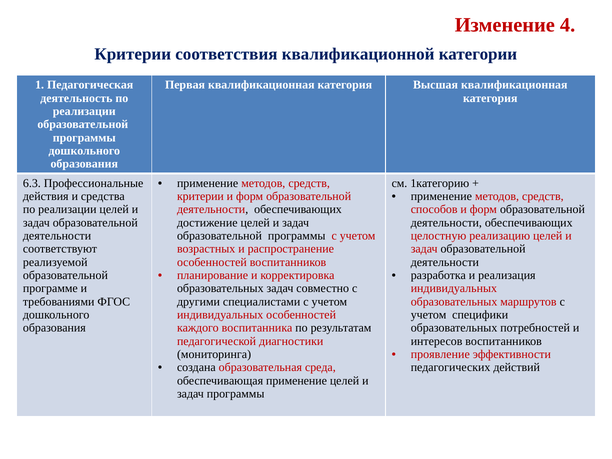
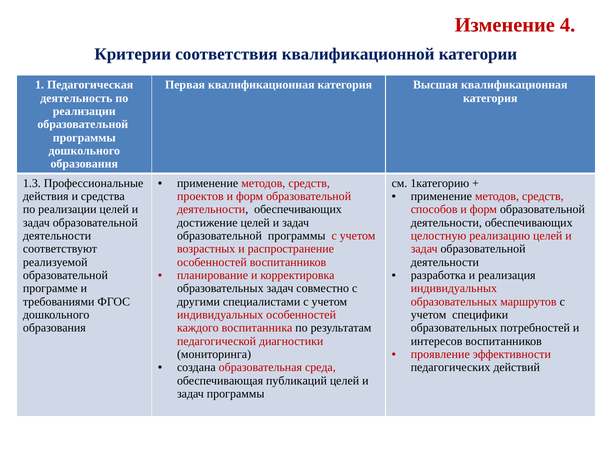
6.3: 6.3 -> 1.3 (32, 183)
критерии: критерии -> проектов (200, 196)
обеспечивающая применение: применение -> публикаций (296, 381)
